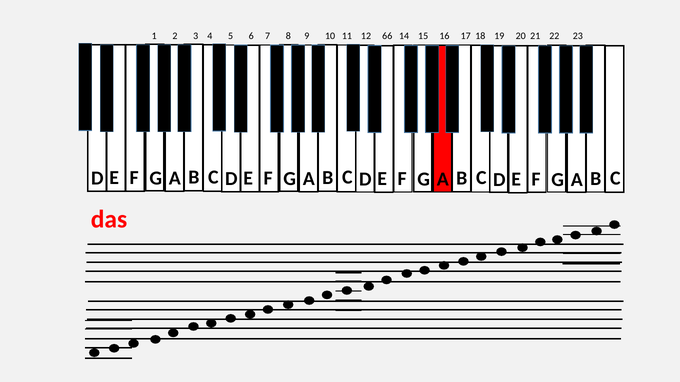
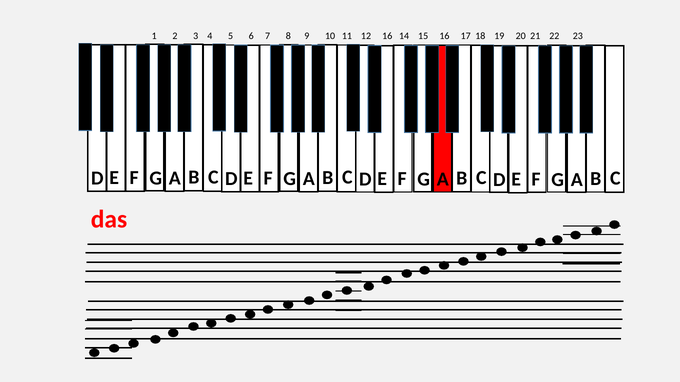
12 66: 66 -> 16 (387, 36)
